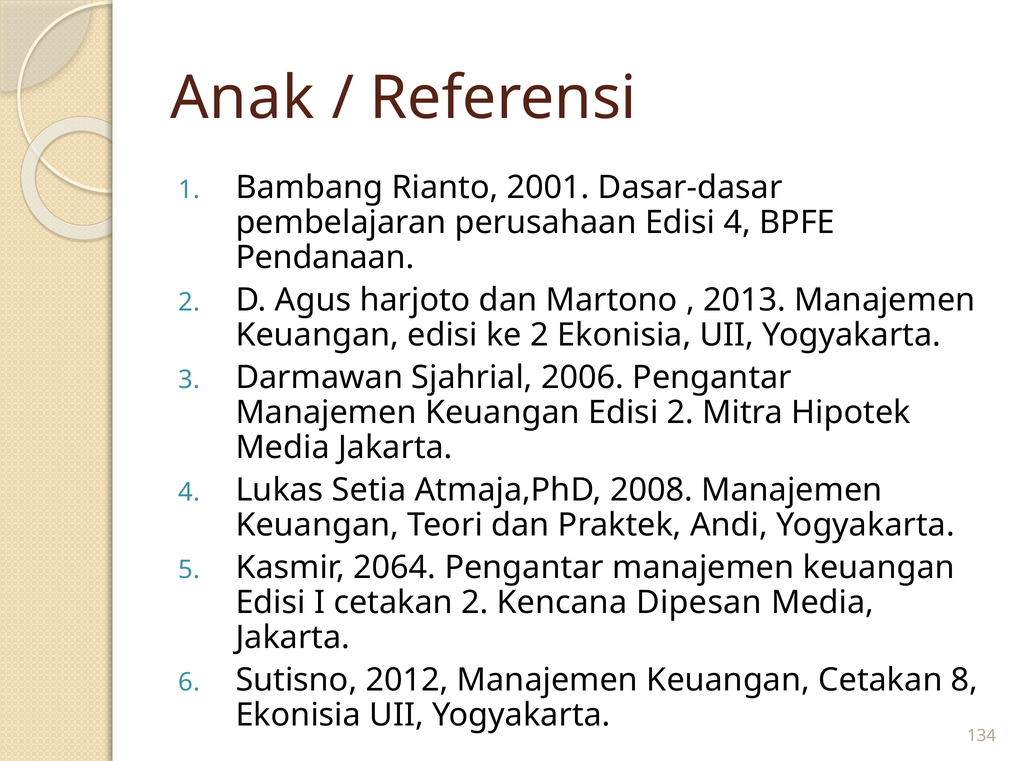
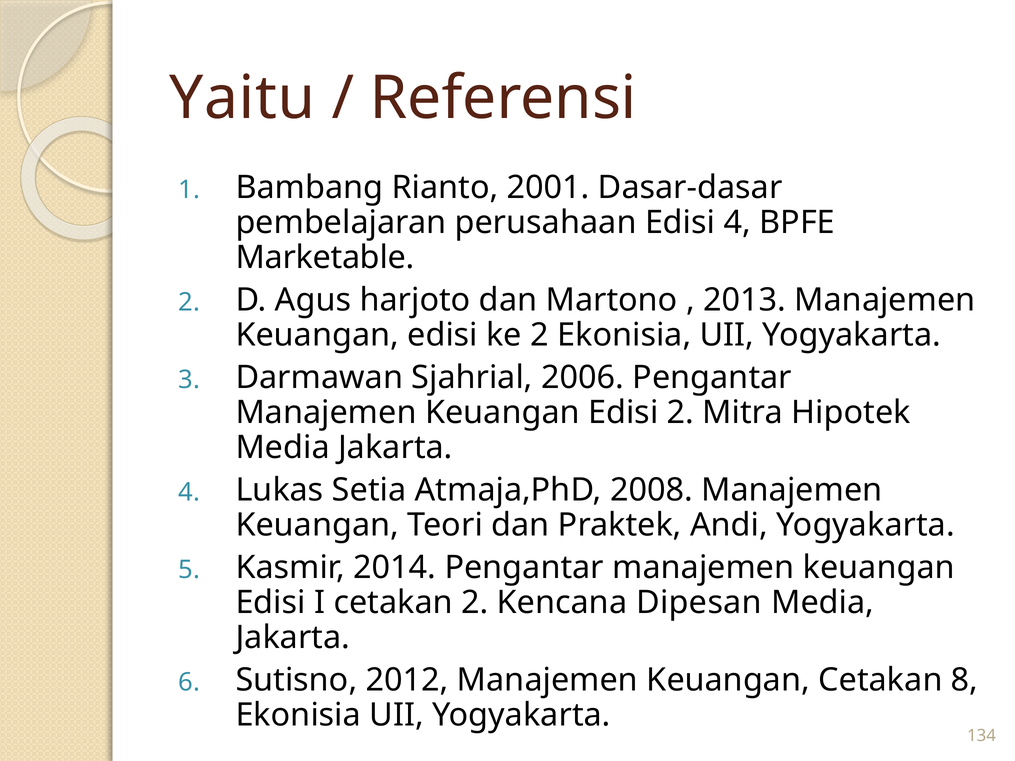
Anak: Anak -> Yaitu (242, 98)
Pendanaan: Pendanaan -> Marketable (325, 257)
2064: 2064 -> 2014 (395, 568)
